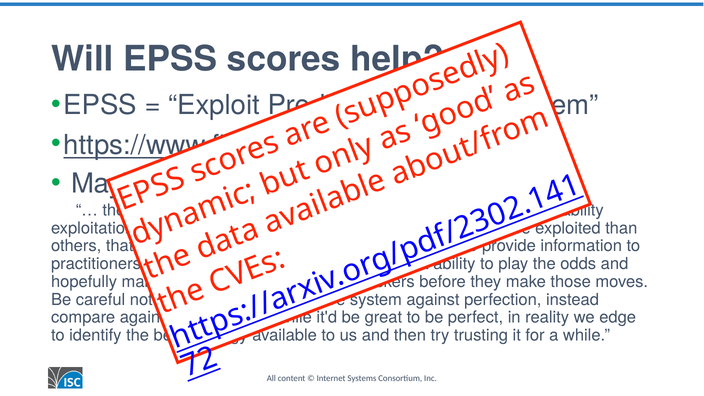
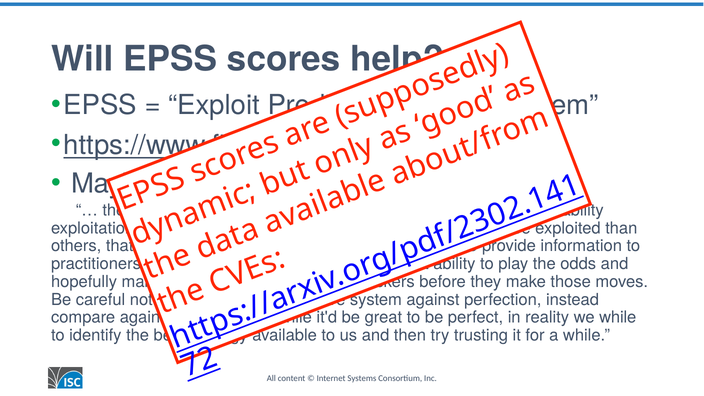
edge: edge -> while (618, 318)
